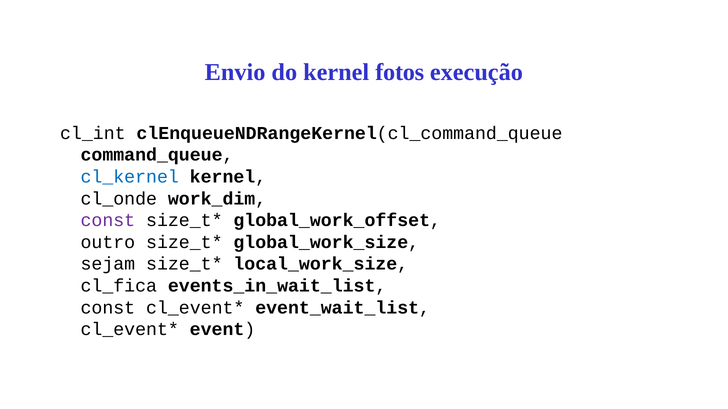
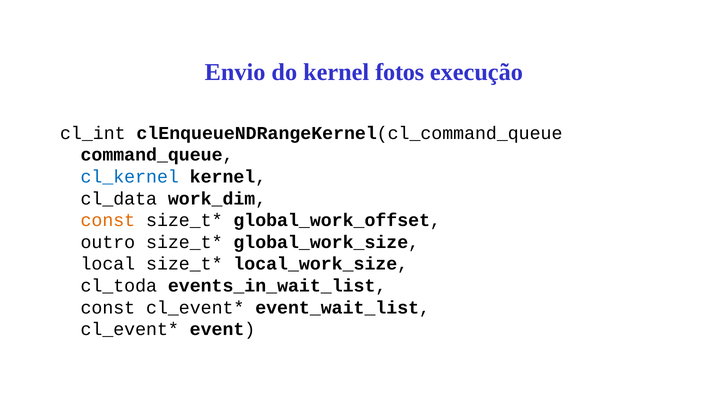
cl_onde: cl_onde -> cl_data (119, 199)
const colour: purple -> orange (108, 221)
sejam: sejam -> local (108, 264)
cl_fica: cl_fica -> cl_toda (119, 286)
